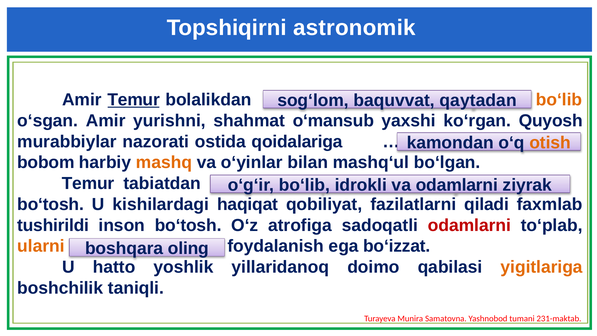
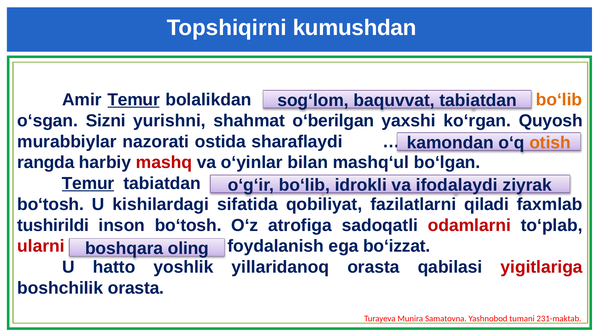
astronomik: astronomik -> kumushdan (355, 28)
baquvvat qaytadan: qaytadan -> tabiatdan (478, 100)
o‘sgan Amir: Amir -> Sizni (106, 121)
o‘mansub: o‘mansub -> o‘berilgan (333, 121)
qoidalariga: qoidalariga -> sharaflaydi (297, 142)
bobom: bobom -> rangda (46, 162)
mashq colour: orange -> red (164, 162)
Temur underline: none -> present (88, 183)
odamlarni: odamlarni -> ifodalaydi (457, 185)
haqiqat: haqiqat -> sifatida (248, 204)
ularni colour: orange -> red (41, 246)
yillaridanoq doimo: doimo -> orasta (373, 267)
yigitlariga colour: orange -> red (542, 267)
boshchilik taniqli: taniqli -> orasta (136, 288)
